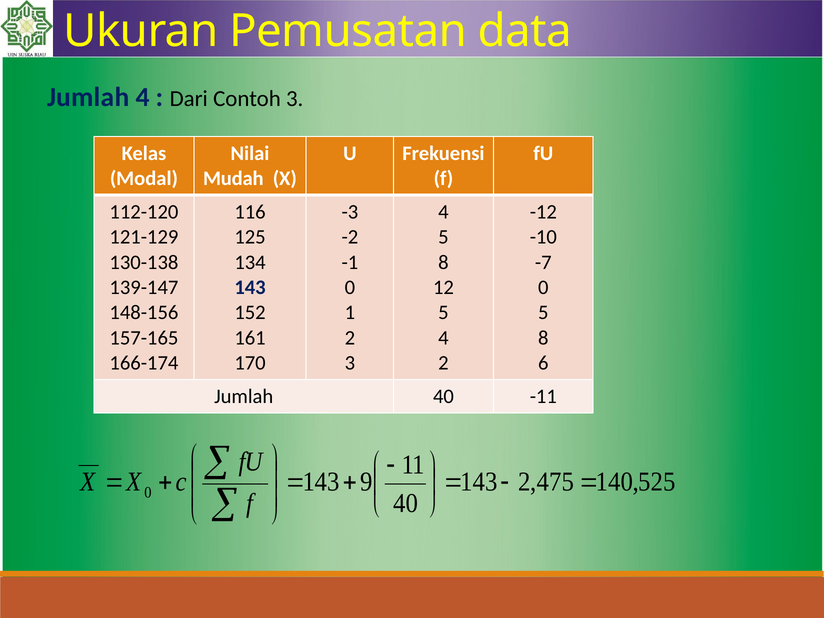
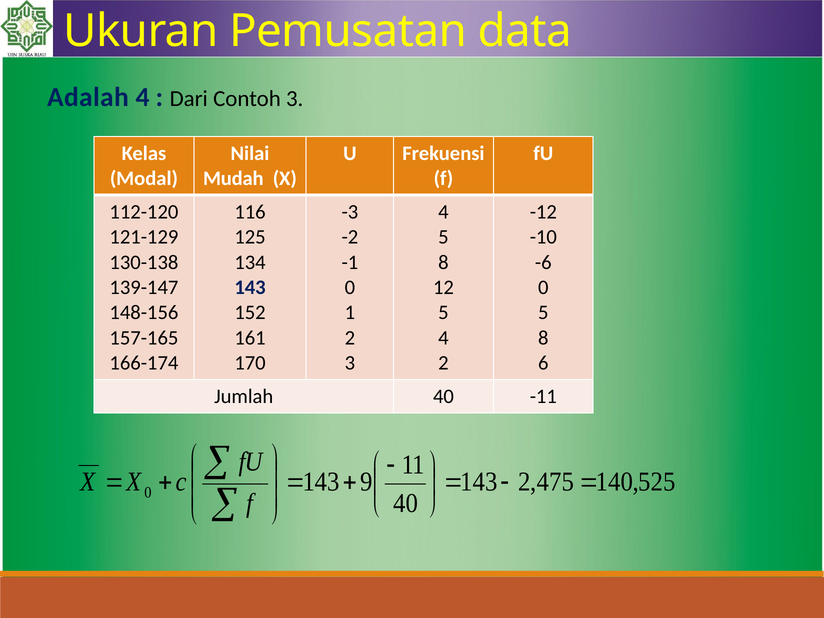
Jumlah: Jumlah -> Adalah (88, 97)
-7: -7 -> -6 (543, 262)
